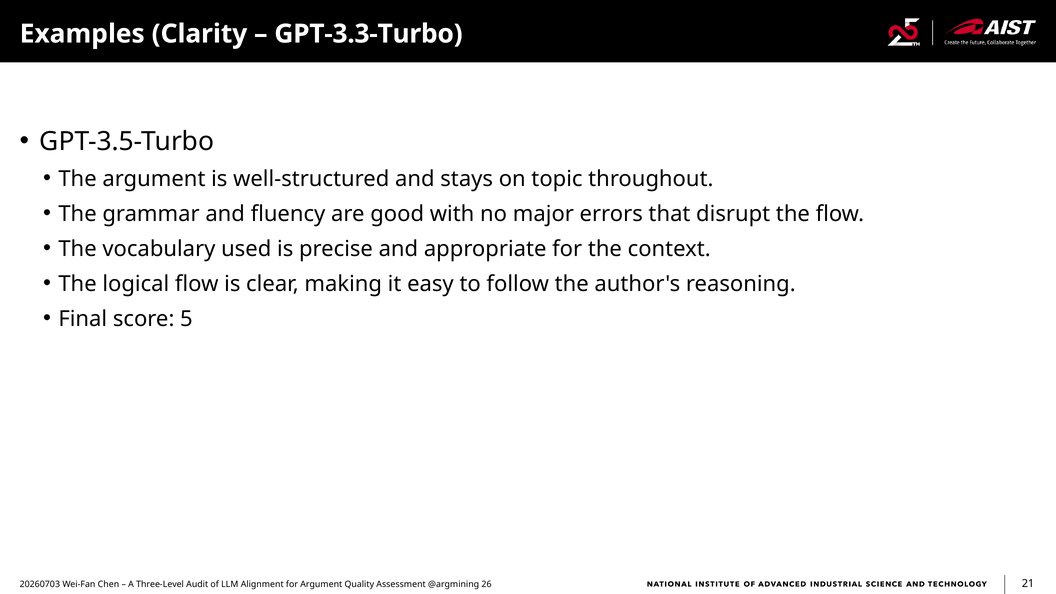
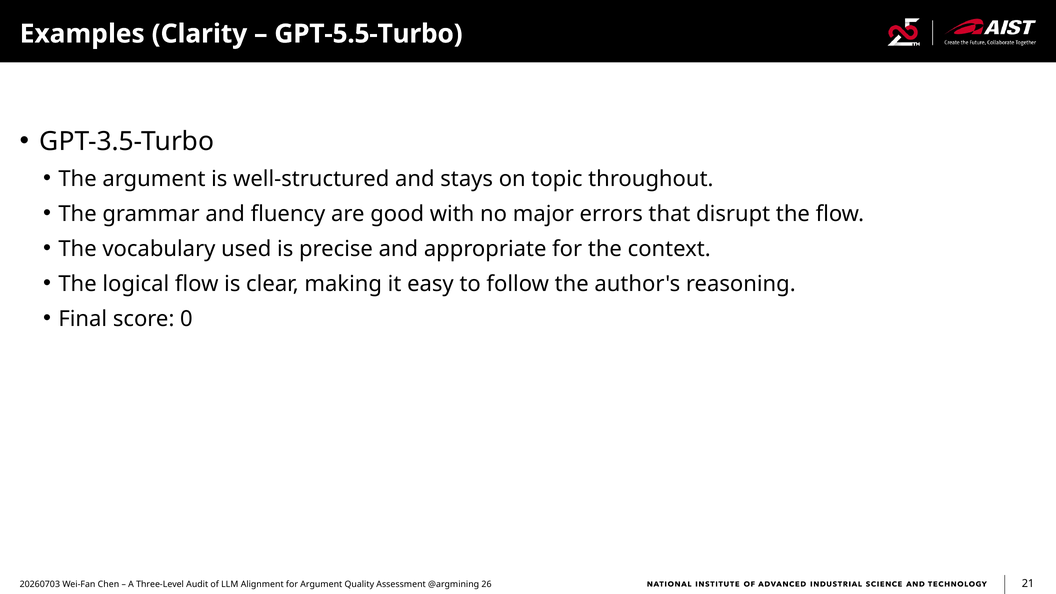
GPT-3.3-Turbo: GPT-3.3-Turbo -> GPT-5.5-Turbo (368, 34)
5: 5 -> 0 (186, 319)
